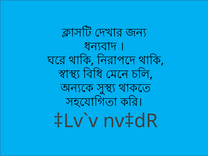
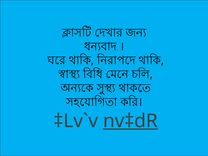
nv‡dR underline: none -> present (130, 121)
